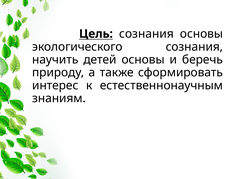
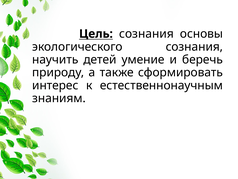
детей основы: основы -> умение (143, 59)
